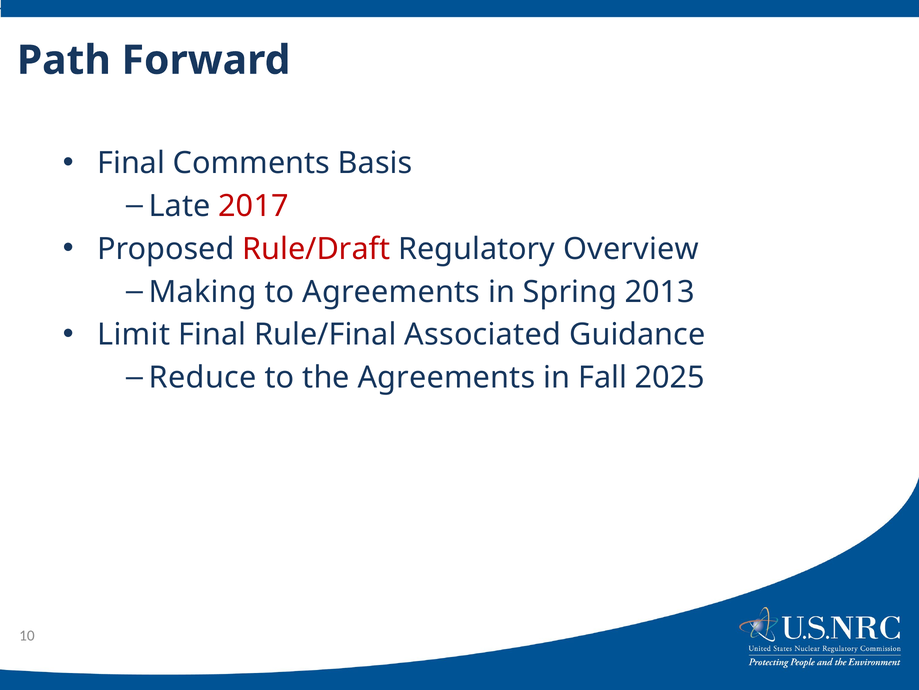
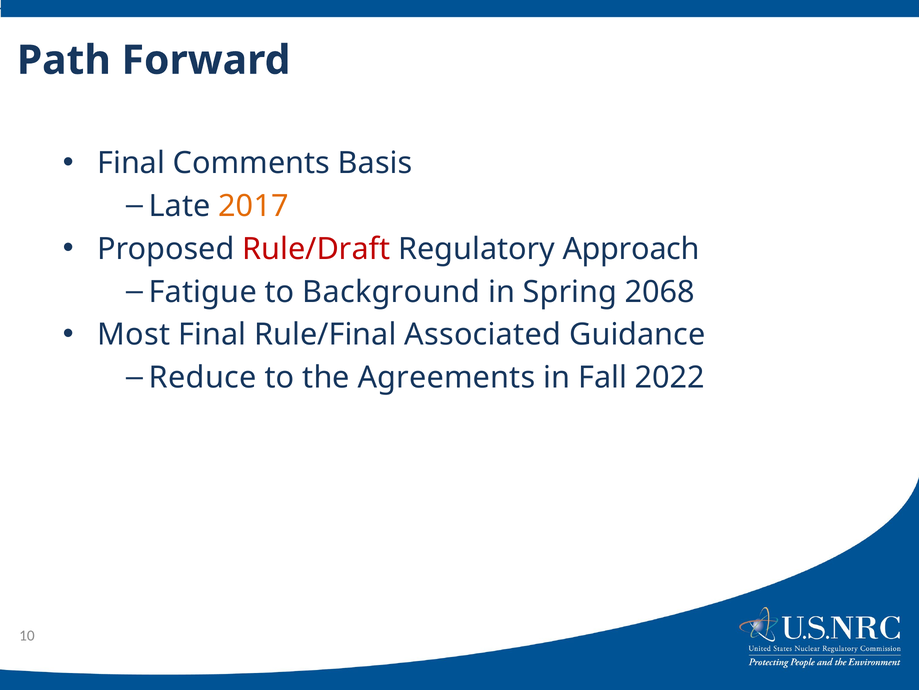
2017 colour: red -> orange (254, 206)
Overview: Overview -> Approach (631, 249)
Making: Making -> Fatigue (203, 292)
to Agreements: Agreements -> Background (391, 292)
2013: 2013 -> 2068 (660, 292)
Limit: Limit -> Most (134, 334)
2025: 2025 -> 2022 (670, 377)
